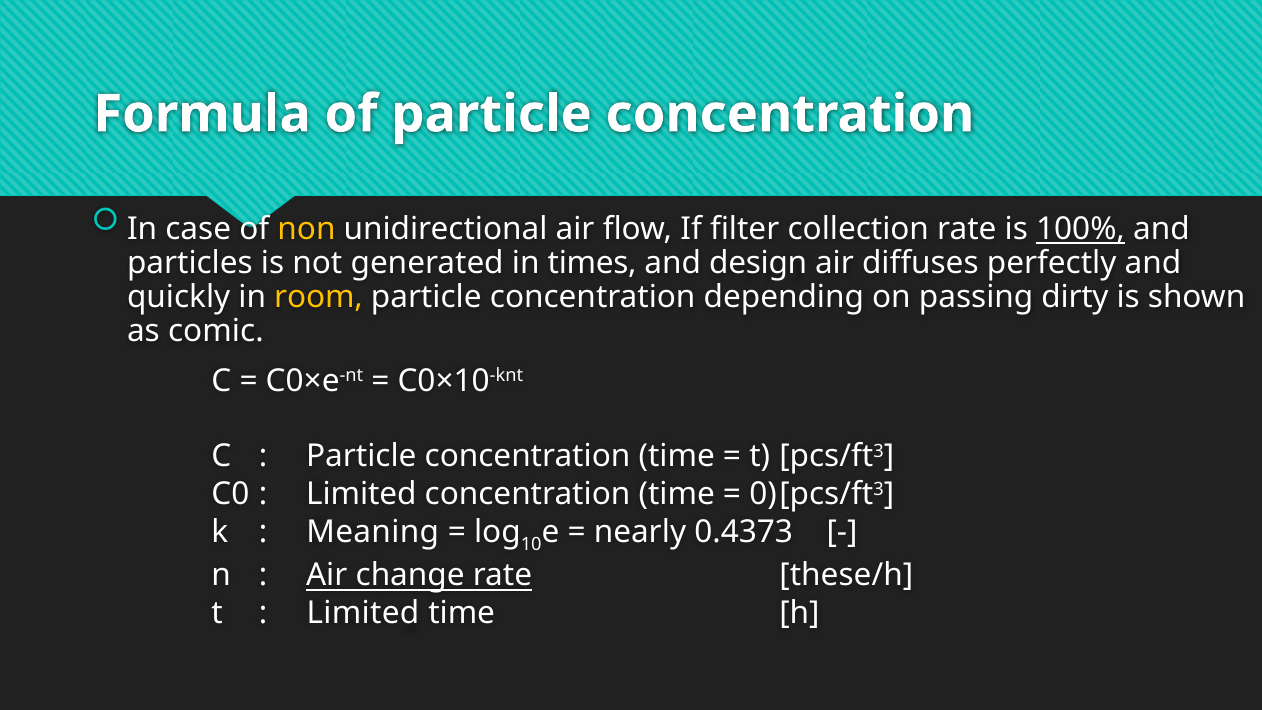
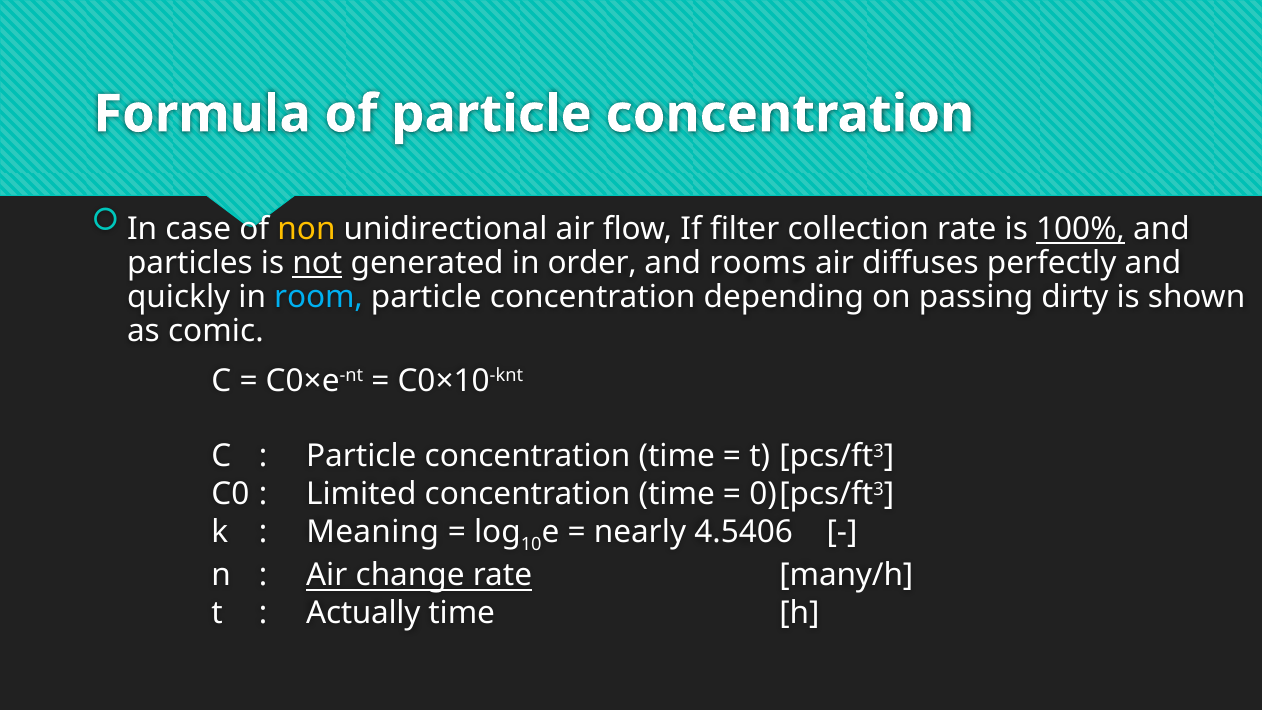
not underline: none -> present (317, 263)
times: times -> order (592, 263)
design: design -> rooms (758, 263)
room colour: yellow -> light blue (319, 297)
0.4373: 0.4373 -> 4.5406 (744, 532)
these/h: these/h -> many/h (846, 575)
Limited: Limited -> Actually (363, 613)
